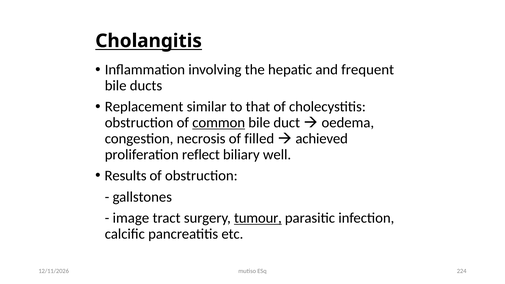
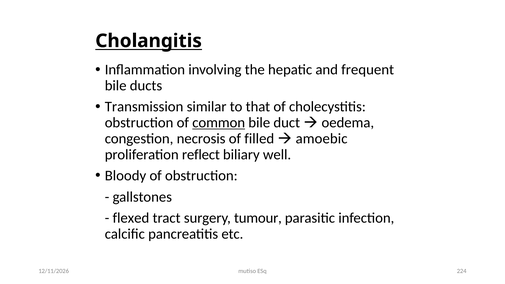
Replacement: Replacement -> Transmission (144, 107)
achieved: achieved -> amoebic (322, 139)
Results: Results -> Bloody (125, 176)
image: image -> flexed (131, 218)
tumour underline: present -> none (258, 218)
